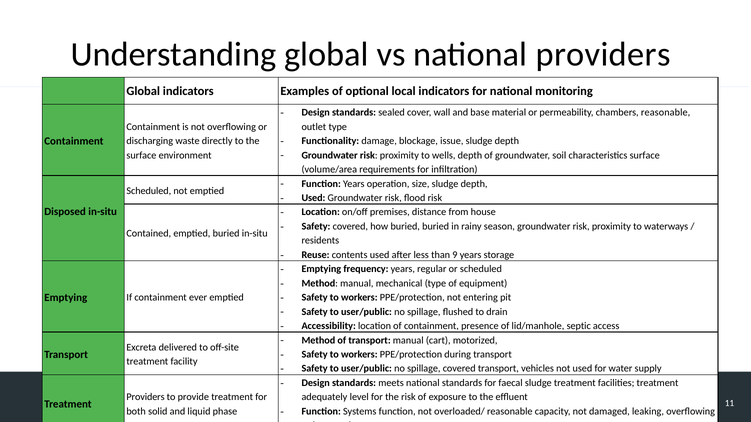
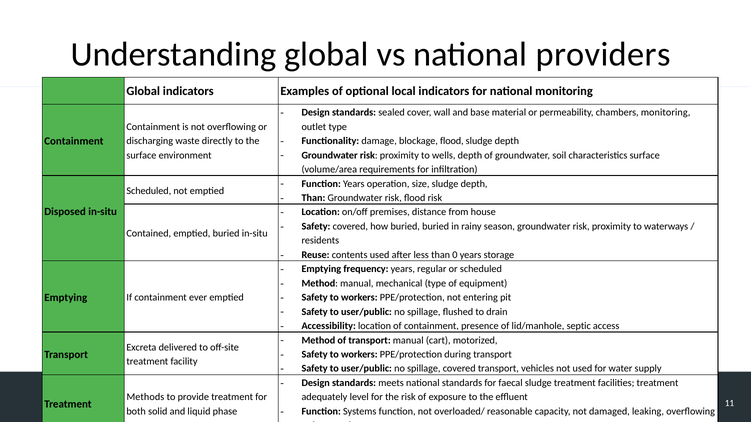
chambers reasonable: reasonable -> monitoring (666, 113)
blockage issue: issue -> flood (452, 141)
Used: Used -> Than (313, 198)
9: 9 -> 0 (455, 255)
Providers: Providers -> Methods (145, 397)
